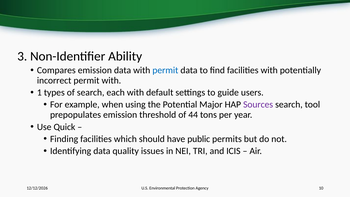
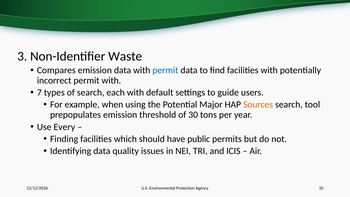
Ability: Ability -> Waste (125, 56)
1: 1 -> 7 (39, 92)
Sources colour: purple -> orange (258, 105)
44: 44 -> 30 (193, 115)
Quick: Quick -> Every (64, 127)
